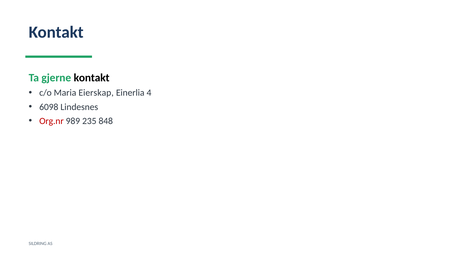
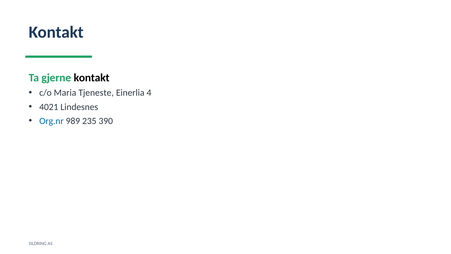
Eierskap: Eierskap -> Tjeneste (96, 93)
6098: 6098 -> 4021 (49, 107)
Org.nr colour: red -> blue (51, 121)
848: 848 -> 390 (106, 121)
